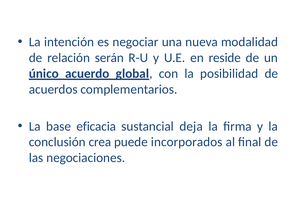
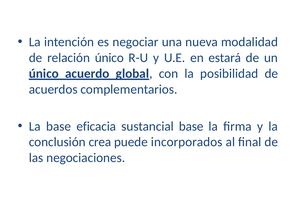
relación serán: serán -> único (109, 58)
reside: reside -> estará (225, 58)
sustancial deja: deja -> base (191, 126)
